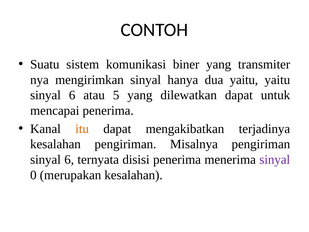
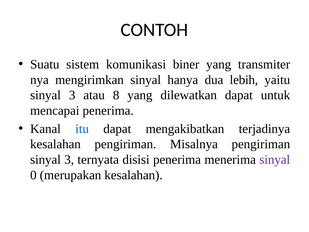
dua yaitu: yaitu -> lebih (244, 80)
6: 6 -> 3 (72, 95)
5: 5 -> 8 (116, 95)
itu colour: orange -> blue (82, 129)
6: 6 -> 3 (69, 160)
